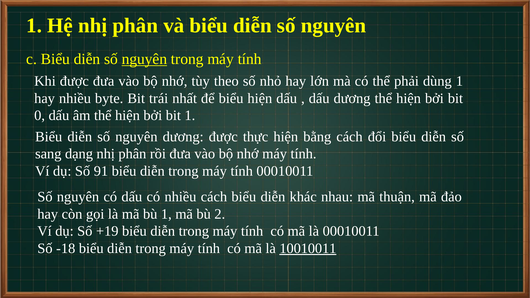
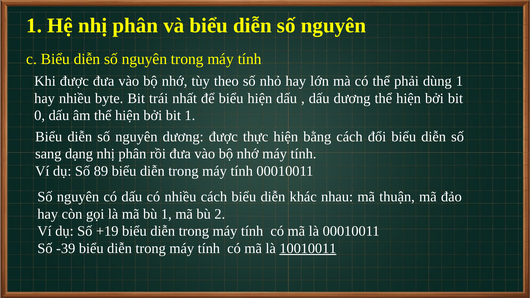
nguyên underline: present -> none (144, 59)
91: 91 -> 89 (101, 171)
-18: -18 -> -39 (66, 248)
